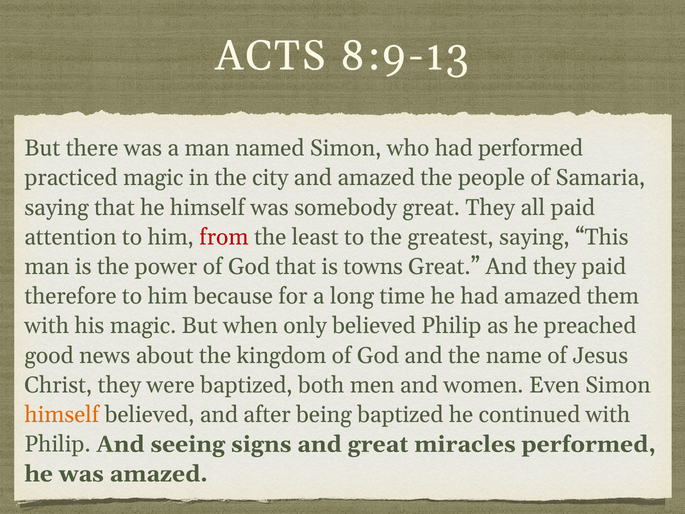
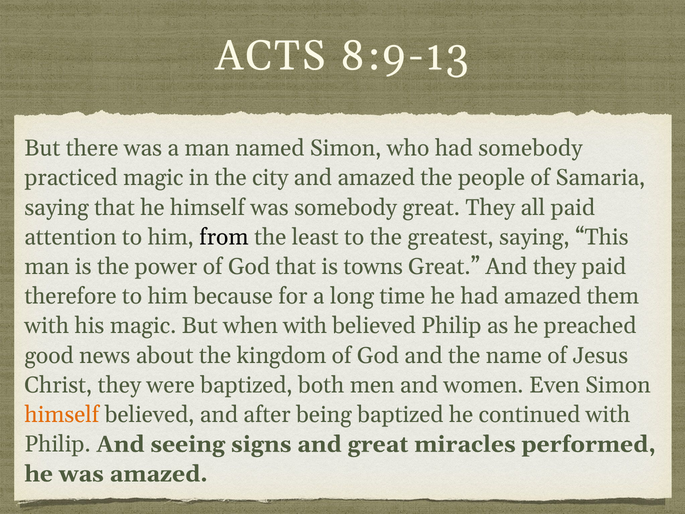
had performed: performed -> somebody (530, 148)
from colour: red -> black (224, 237)
when only: only -> with (305, 326)
